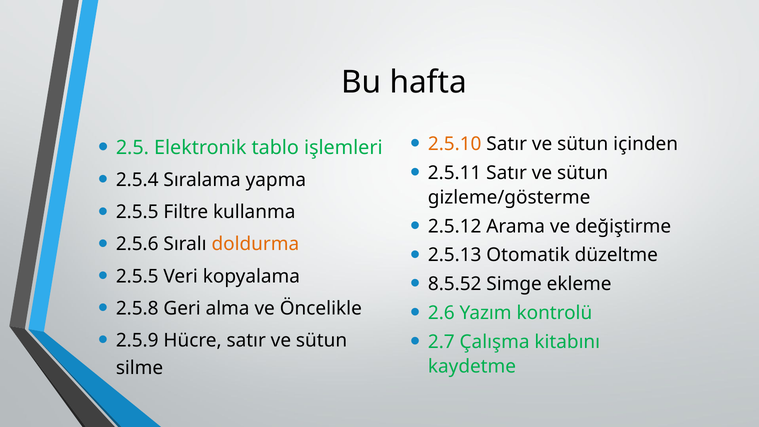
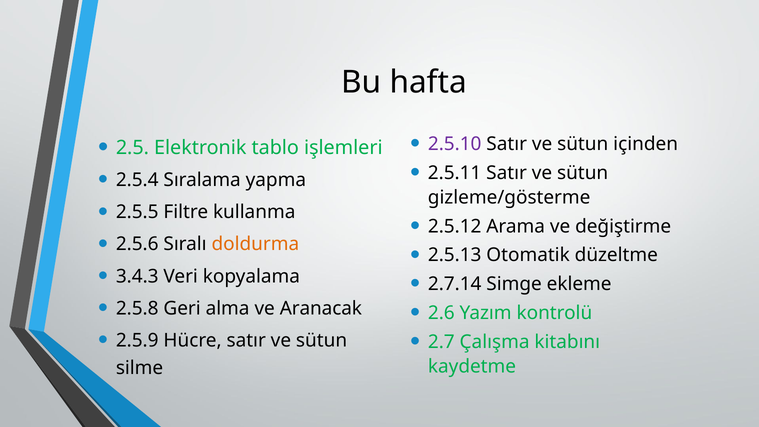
2.5.10 colour: orange -> purple (455, 144)
2.5.5: 2.5.5 -> 3.4.3 (137, 276)
8.5.52: 8.5.52 -> 2.7.14 (455, 284)
Öncelikle: Öncelikle -> Aranacak (321, 308)
